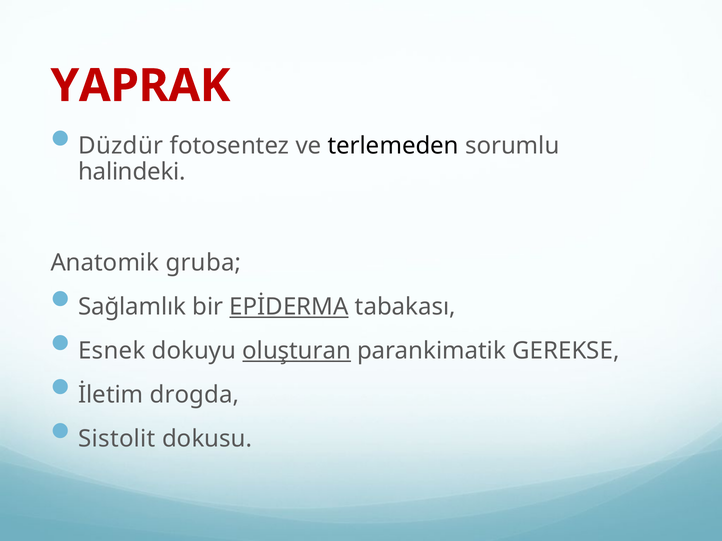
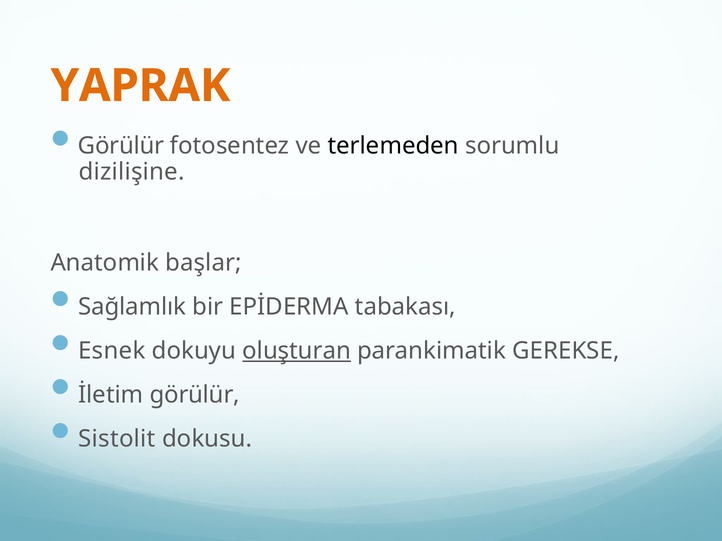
YAPRAK colour: red -> orange (140, 86)
Düzdür: Düzdür -> Görülür (121, 146)
halindeki: halindeki -> dizilişine (132, 172)
gruba: gruba -> başlar (204, 263)
EPİDERMA underline: present -> none (289, 307)
İletim drogda: drogda -> görülür (195, 395)
